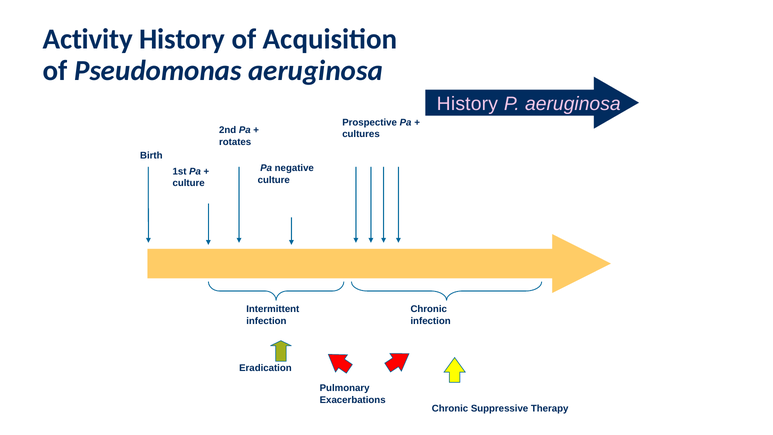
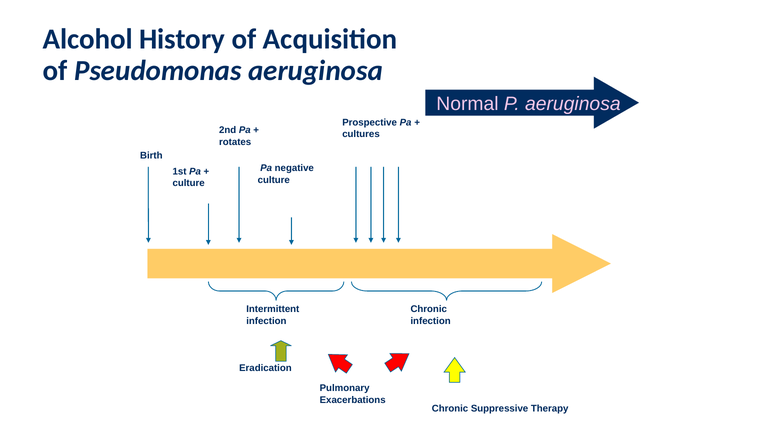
Activity: Activity -> Alcohol (88, 39)
History: History -> Normal (467, 104)
